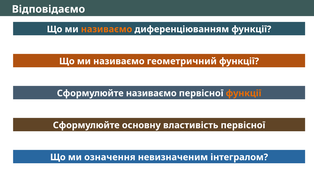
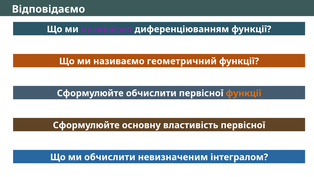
називаємо colour: orange -> purple (107, 29)
Сформулюйте називаємо: називаємо -> обчислити (151, 93)
ми означення: означення -> обчислити (110, 157)
